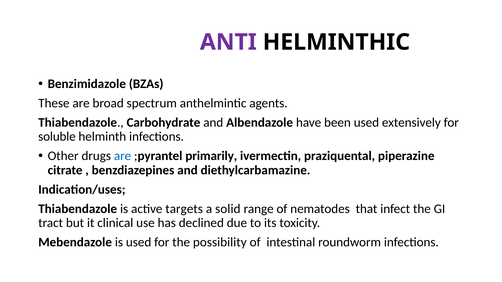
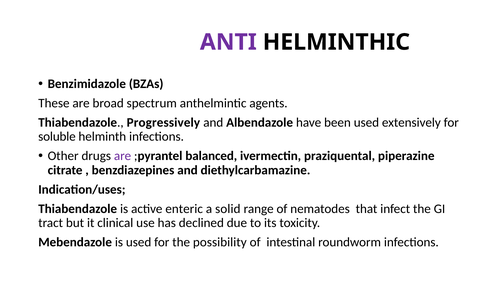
Carbohydrate: Carbohydrate -> Progressively (163, 123)
are colour: blue -> purple (123, 156)
primarily: primarily -> balanced (211, 156)
targets: targets -> enteric (184, 209)
